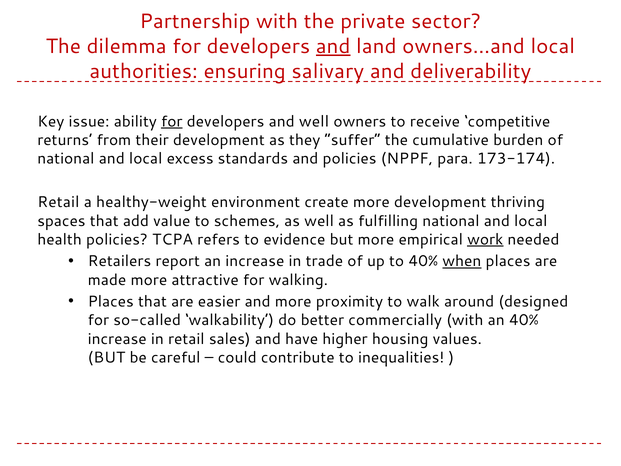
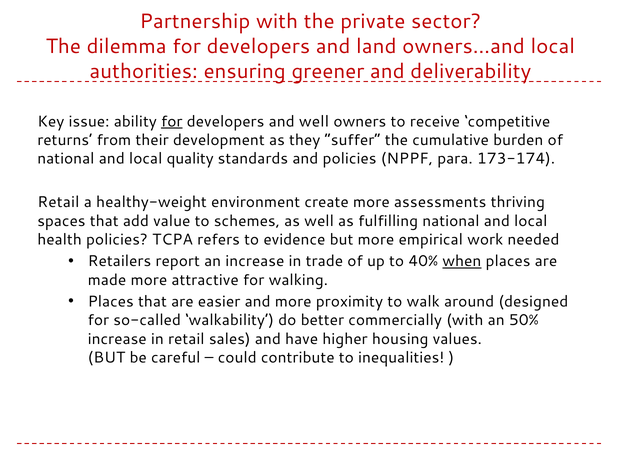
and underline: present -> none (333, 46)
salivary: salivary -> greener (328, 71)
excess: excess -> quality (190, 159)
more development: development -> assessments (440, 202)
work underline: present -> none (485, 239)
an 40%: 40% -> 50% (524, 320)
